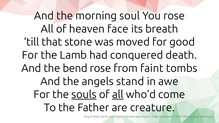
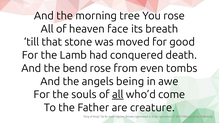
soul: soul -> tree (130, 16)
faint: faint -> even (152, 68)
stand: stand -> being (130, 82)
souls underline: present -> none (84, 95)
